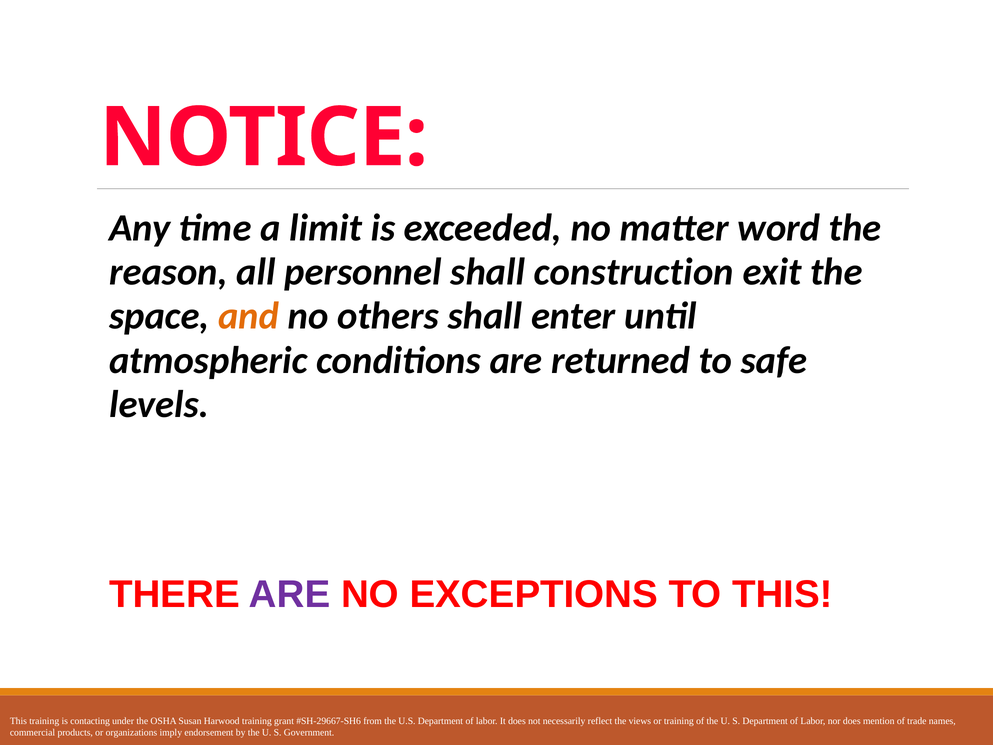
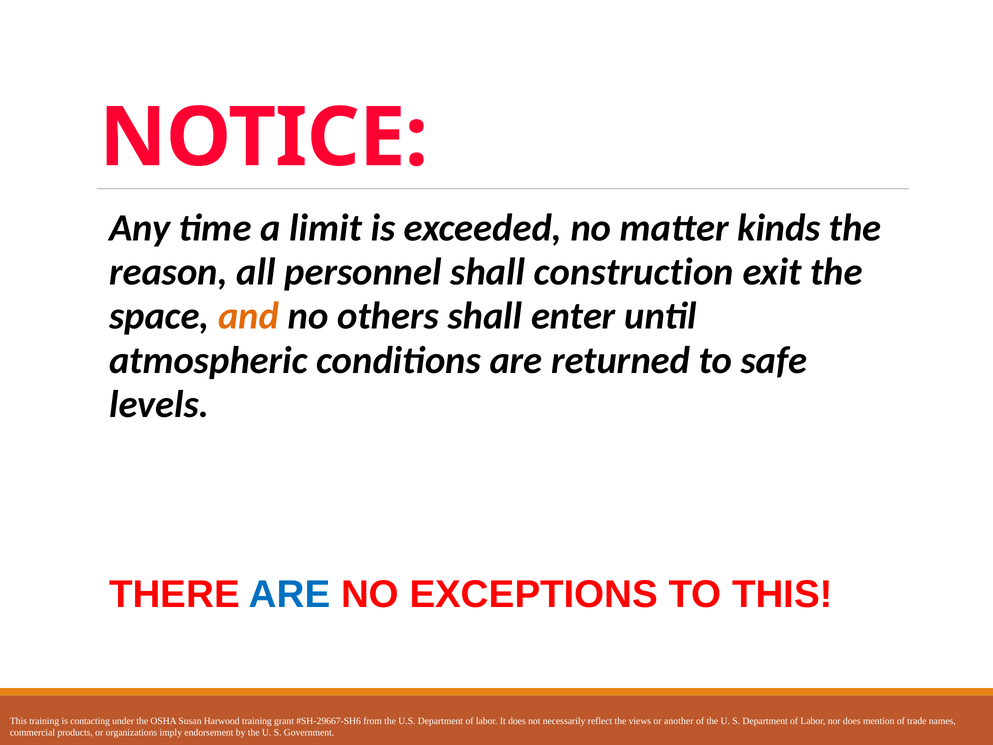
word: word -> kinds (779, 228)
ARE colour: purple -> blue (290, 594)
or training: training -> another (679, 721)
